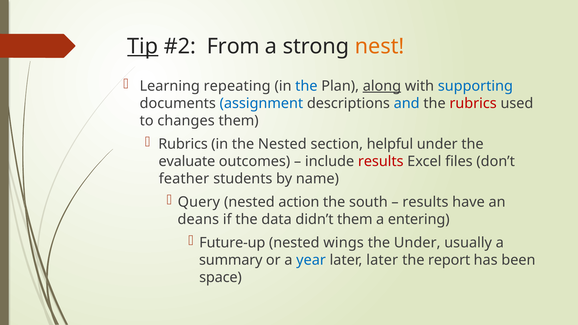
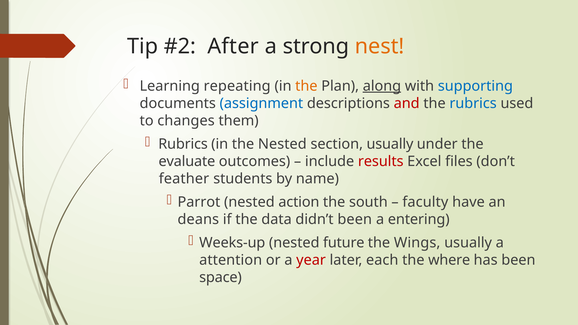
Tip underline: present -> none (143, 46)
From: From -> After (233, 46)
the colour: blue -> orange (306, 86)
and colour: blue -> red (407, 103)
rubrics colour: red -> blue (473, 103)
section helpful: helpful -> usually (390, 144)
Query: Query -> Parrot (199, 202)
results: results -> faculty (425, 202)
didn’t them: them -> been (355, 219)
Future-up: Future-up -> Weeks-up (232, 243)
wings: wings -> future (344, 243)
the Under: Under -> Wings (417, 243)
summary: summary -> attention (231, 260)
year colour: blue -> red (311, 260)
later later: later -> each (382, 260)
report: report -> where (449, 260)
